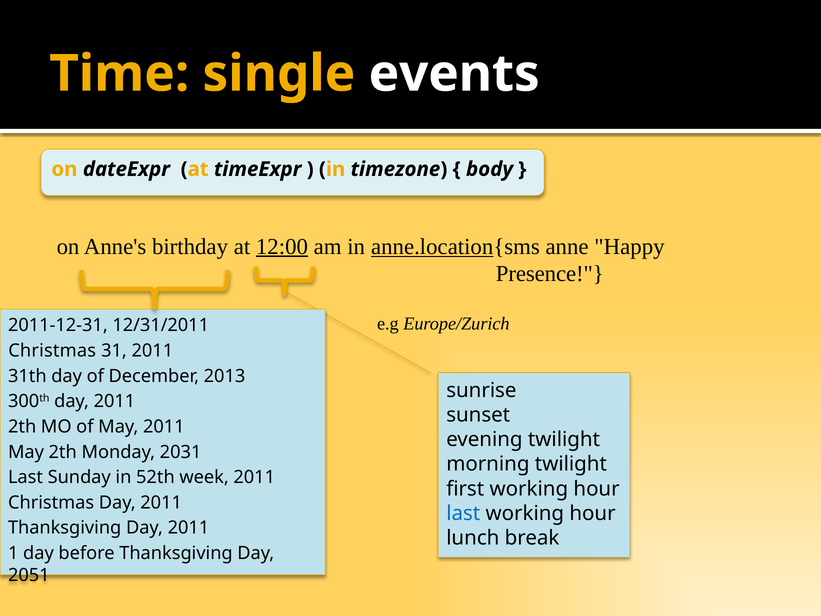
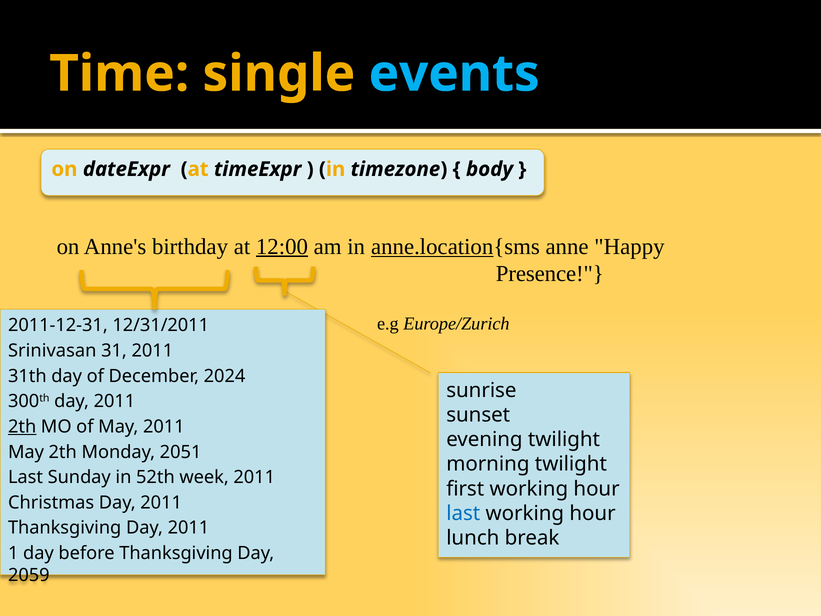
events colour: white -> light blue (454, 74)
Christmas: Christmas -> Srinivasan (52, 351)
2013: 2013 -> 2024 (225, 376)
2th underline: none -> present (22, 427)
2031: 2031 -> 2051 (181, 452)
2051: 2051 -> 2059 (29, 575)
